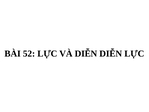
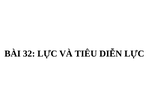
52: 52 -> 32 (29, 53)
VÀ DIỄN: DIỄN -> TIÊU (86, 53)
